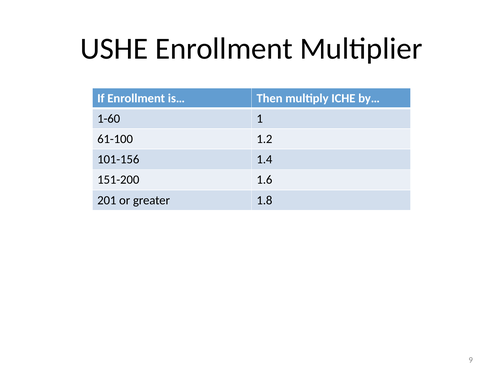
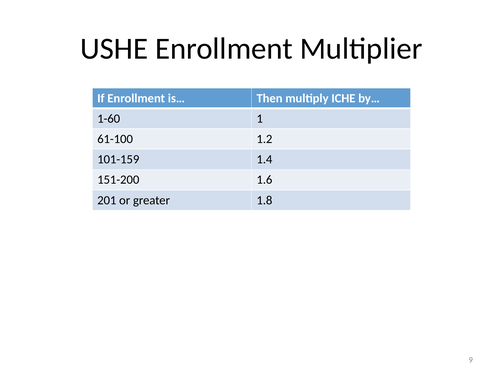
101-156: 101-156 -> 101-159 (118, 160)
